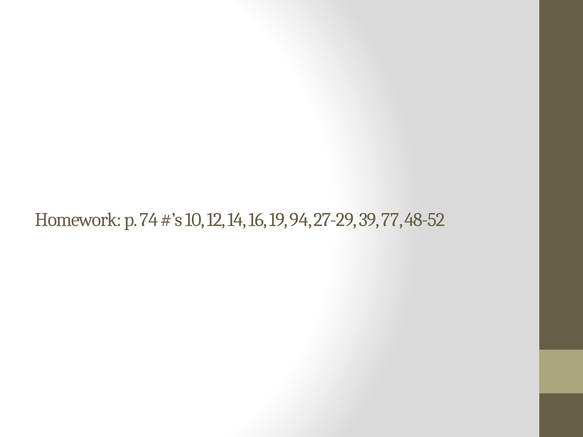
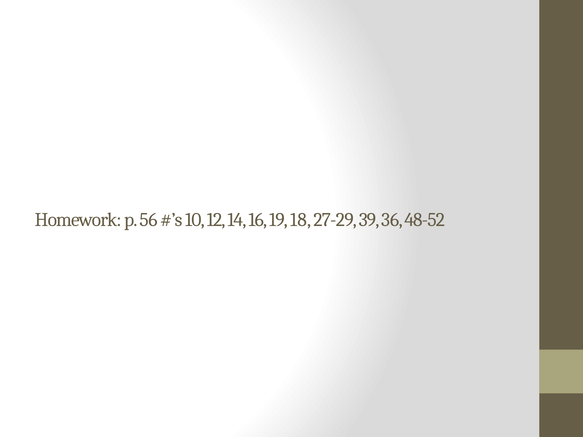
74: 74 -> 56 (149, 220)
94: 94 -> 18 (301, 220)
77: 77 -> 36 (392, 220)
